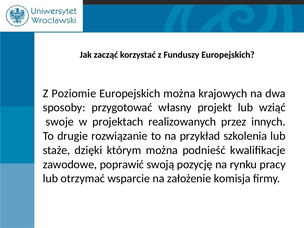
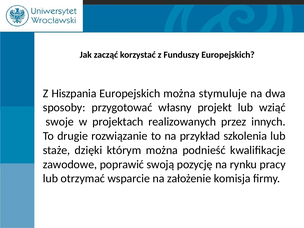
Poziomie: Poziomie -> Hiszpania (74, 93)
krajowych: krajowych -> stymuluje (223, 93)
